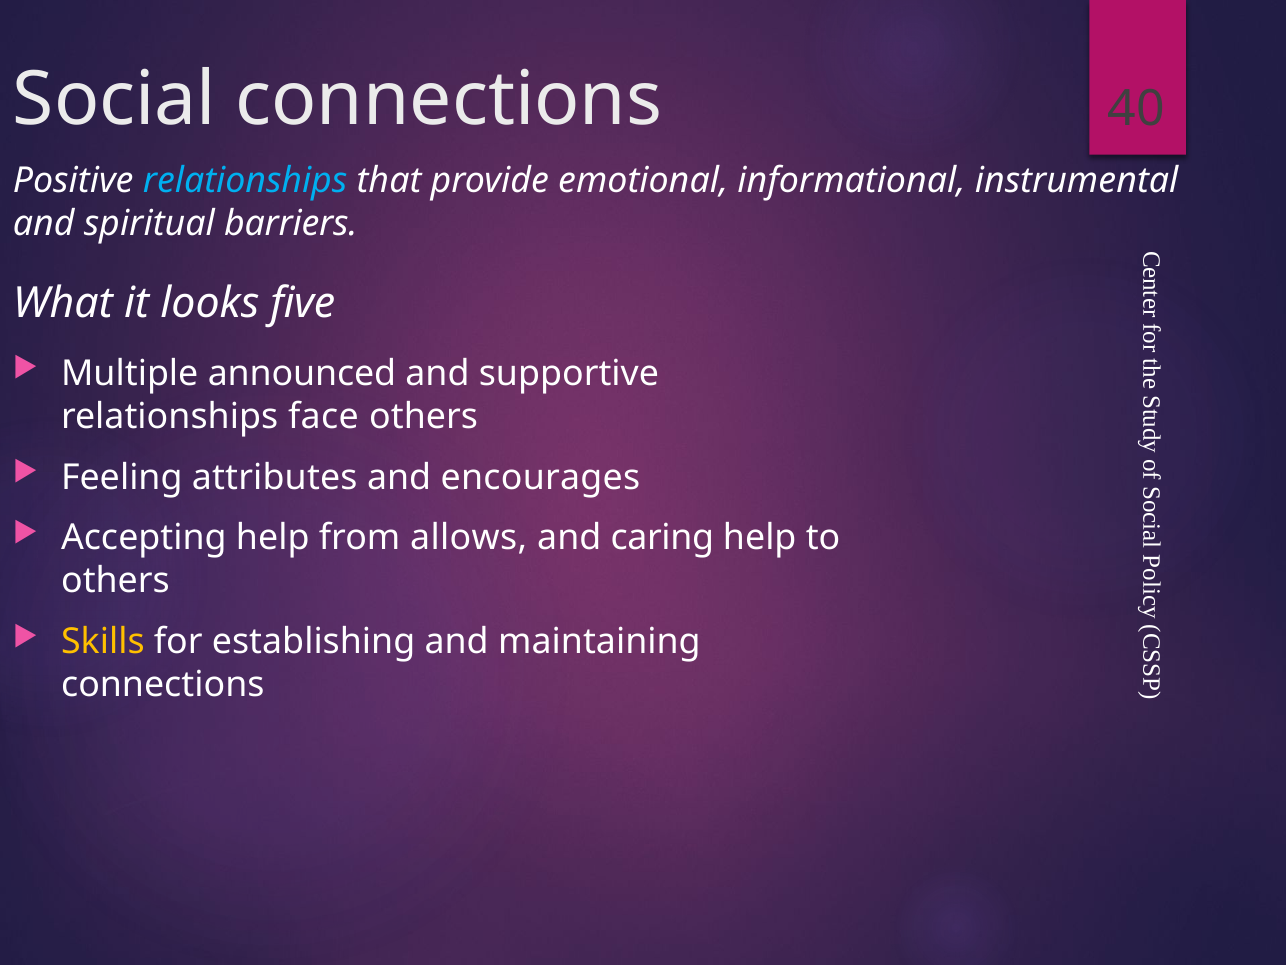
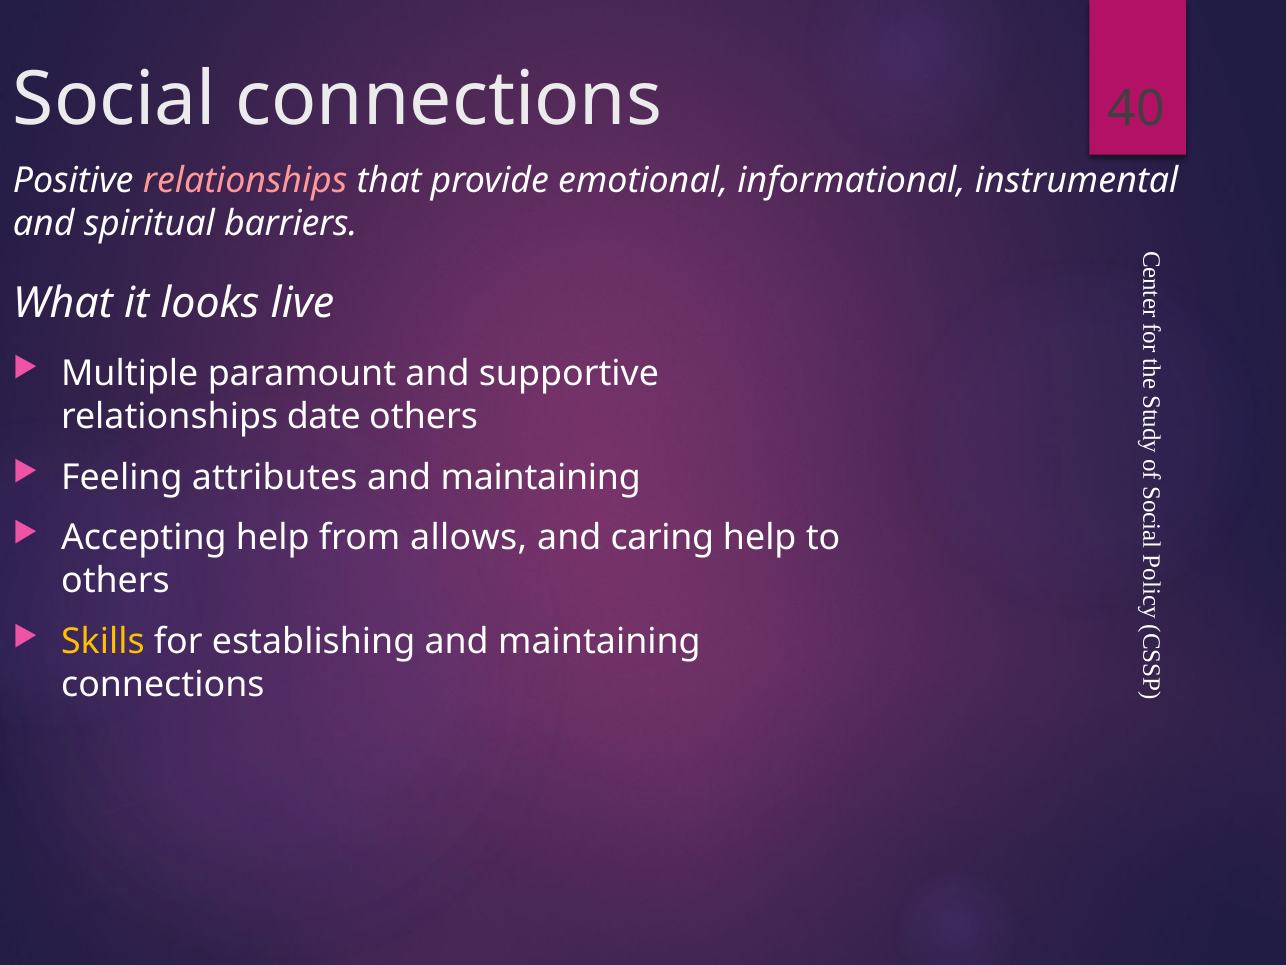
relationships colour: light blue -> pink (245, 180)
five: five -> live (303, 303)
announced: announced -> paramount (302, 373)
face: face -> date (324, 416)
encourages: encourages -> maintaining (541, 477)
